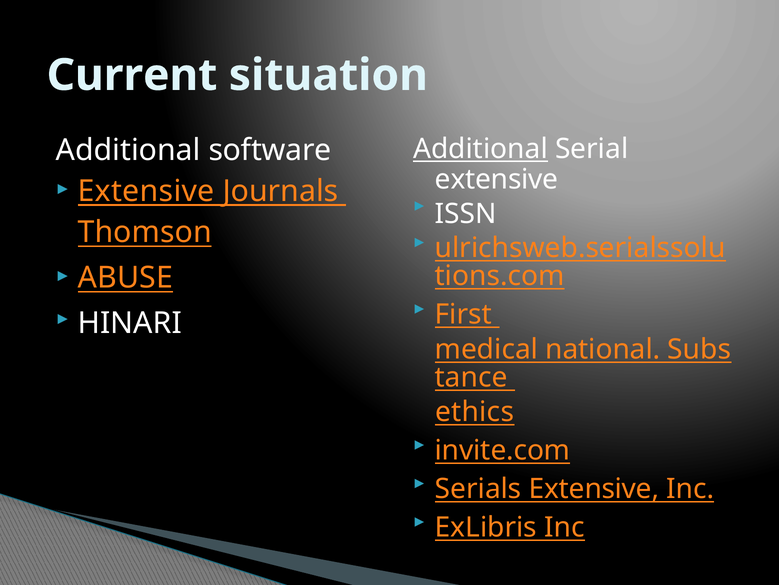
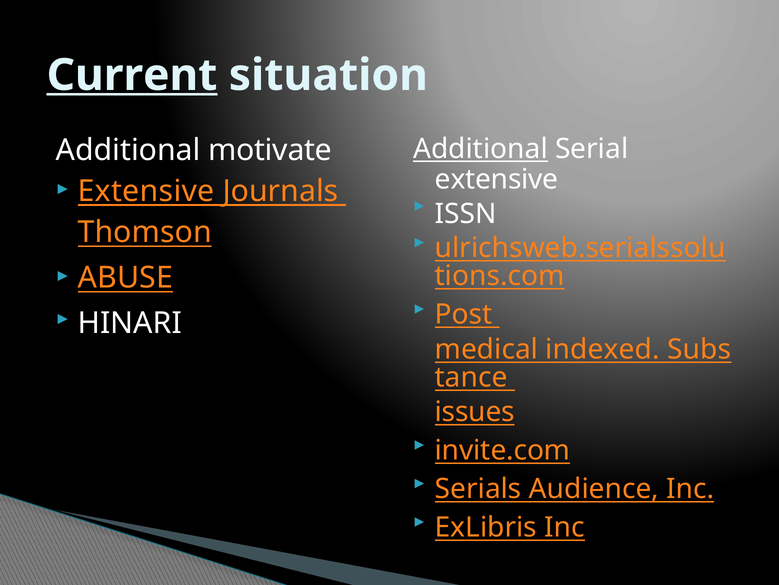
Current underline: none -> present (132, 75)
software: software -> motivate (270, 150)
First: First -> Post (464, 314)
national: national -> indexed (603, 349)
ethics: ethics -> issues (475, 412)
Serials Extensive: Extensive -> Audience (594, 489)
